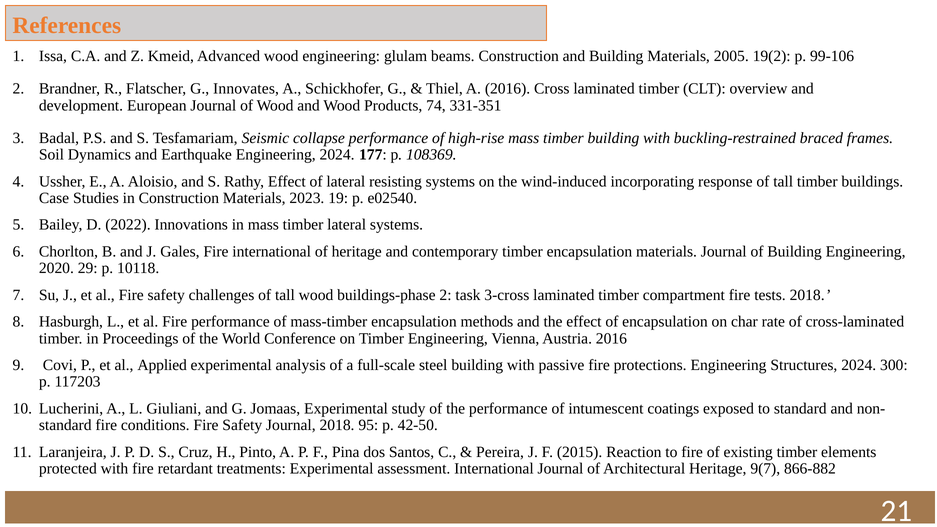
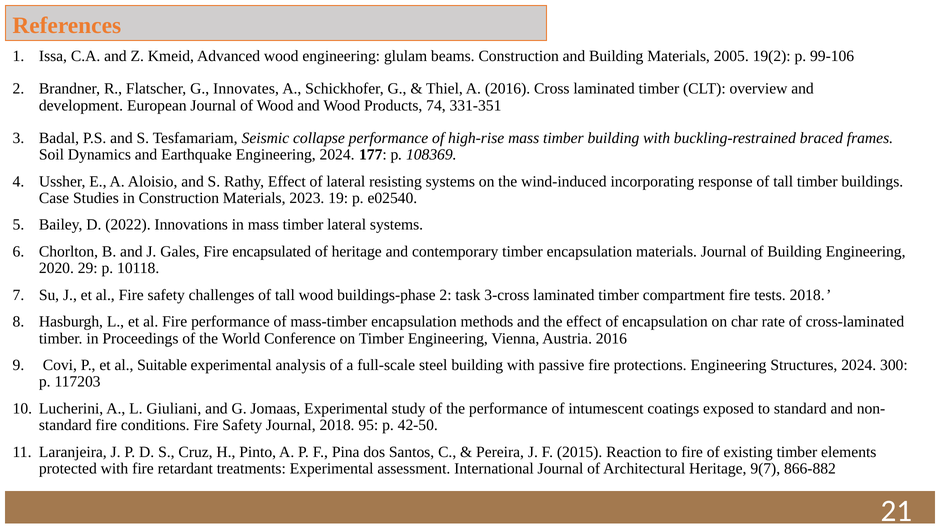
Fire international: international -> encapsulated (272, 251)
Applied: Applied -> Suitable (162, 365)
